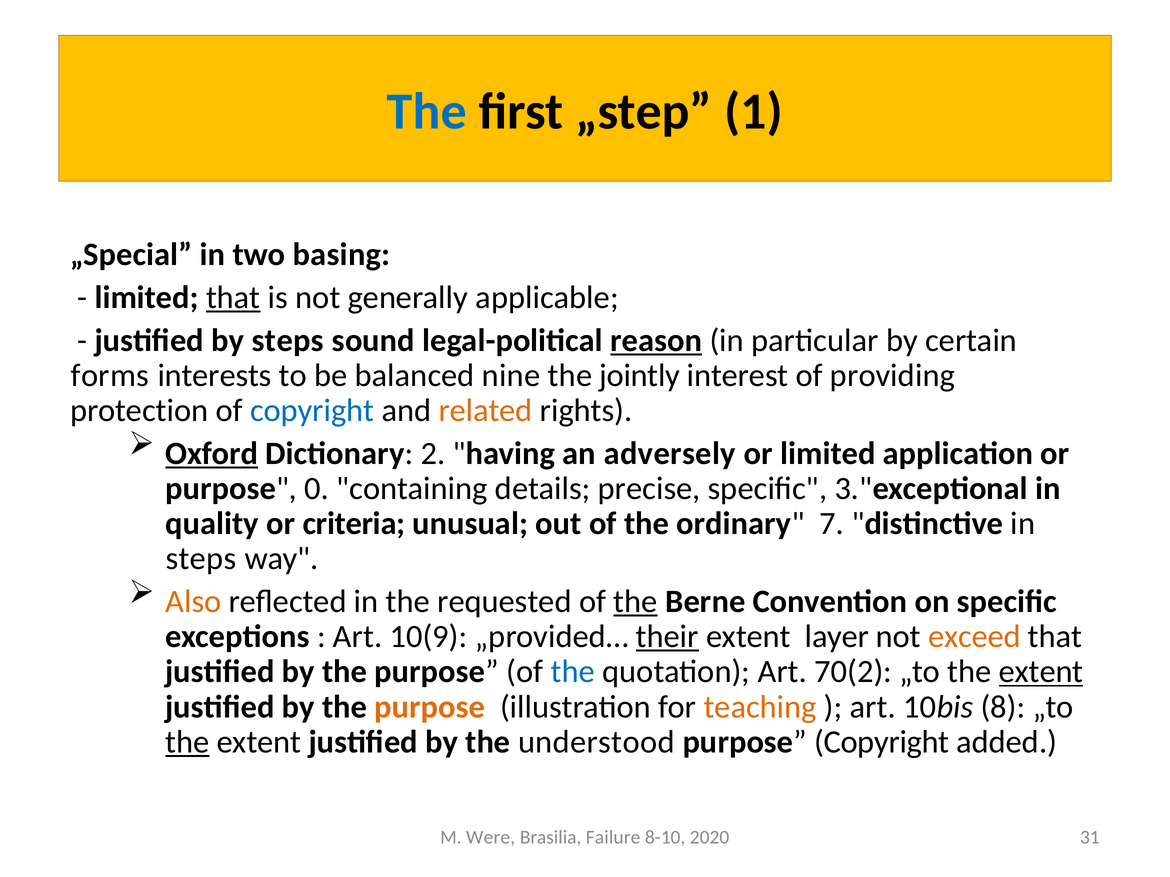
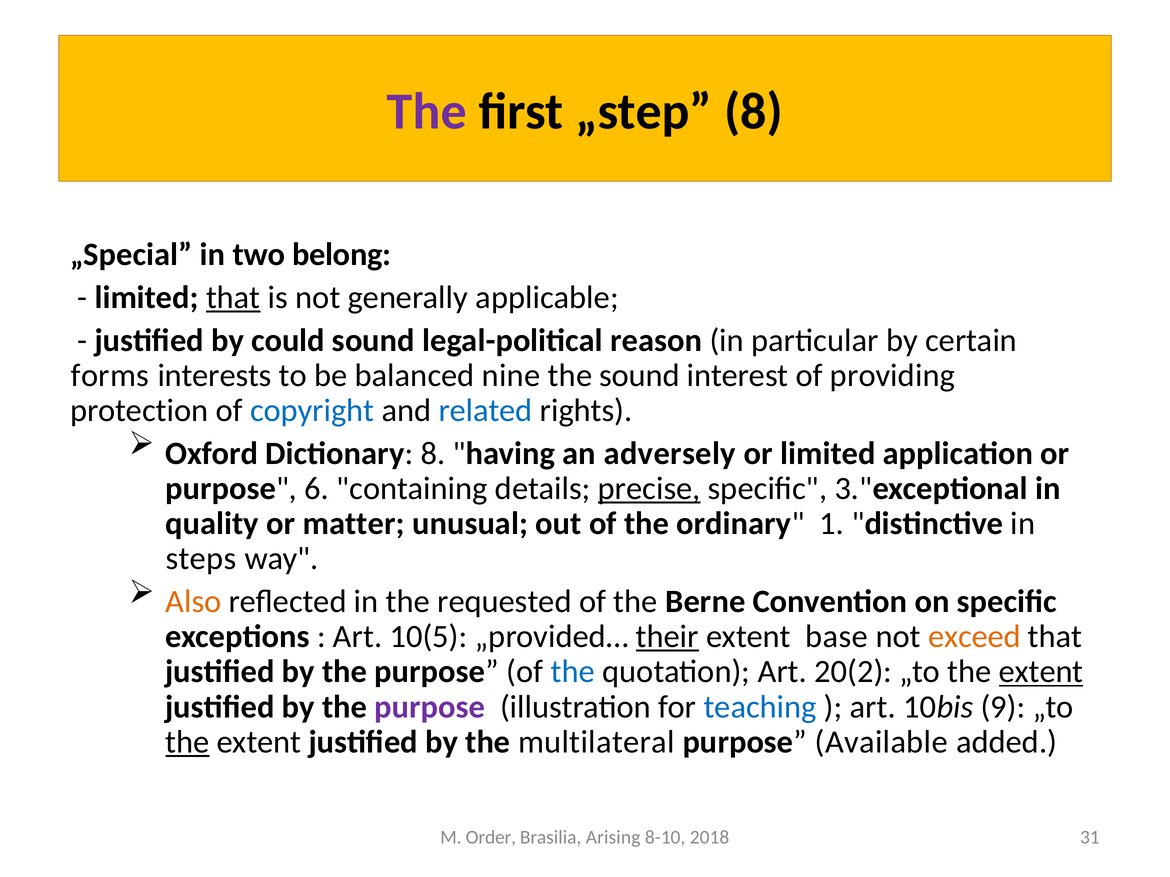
The colour: blue -> purple (427, 112)
„step 1: 1 -> 8 (753, 112)
basing: basing -> belong (342, 255)
by steps: steps -> could (288, 340)
reason underline: present -> none (656, 340)
the jointly: jointly -> sound (640, 376)
related colour: orange -> blue (486, 411)
Oxford underline: present -> none (212, 454)
Dictionary 2: 2 -> 8 (433, 454)
0: 0 -> 6 (317, 489)
precise underline: none -> present (649, 489)
criteria: criteria -> matter (354, 524)
7: 7 -> 1 (832, 524)
the underline: present -> none (636, 602)
10(9: 10(9 -> 10(5 (429, 637)
layer: layer -> base (837, 637)
70(2: 70(2 -> 20(2 (853, 672)
purpose colour: orange -> purple (430, 707)
teaching colour: orange -> blue (760, 707)
8: 8 -> 9 (1003, 707)
understood: understood -> multilateral (596, 742)
purpose Copyright: Copyright -> Available (881, 742)
Were: Were -> Order (491, 838)
Failure: Failure -> Arising (613, 838)
2020: 2020 -> 2018 (710, 838)
